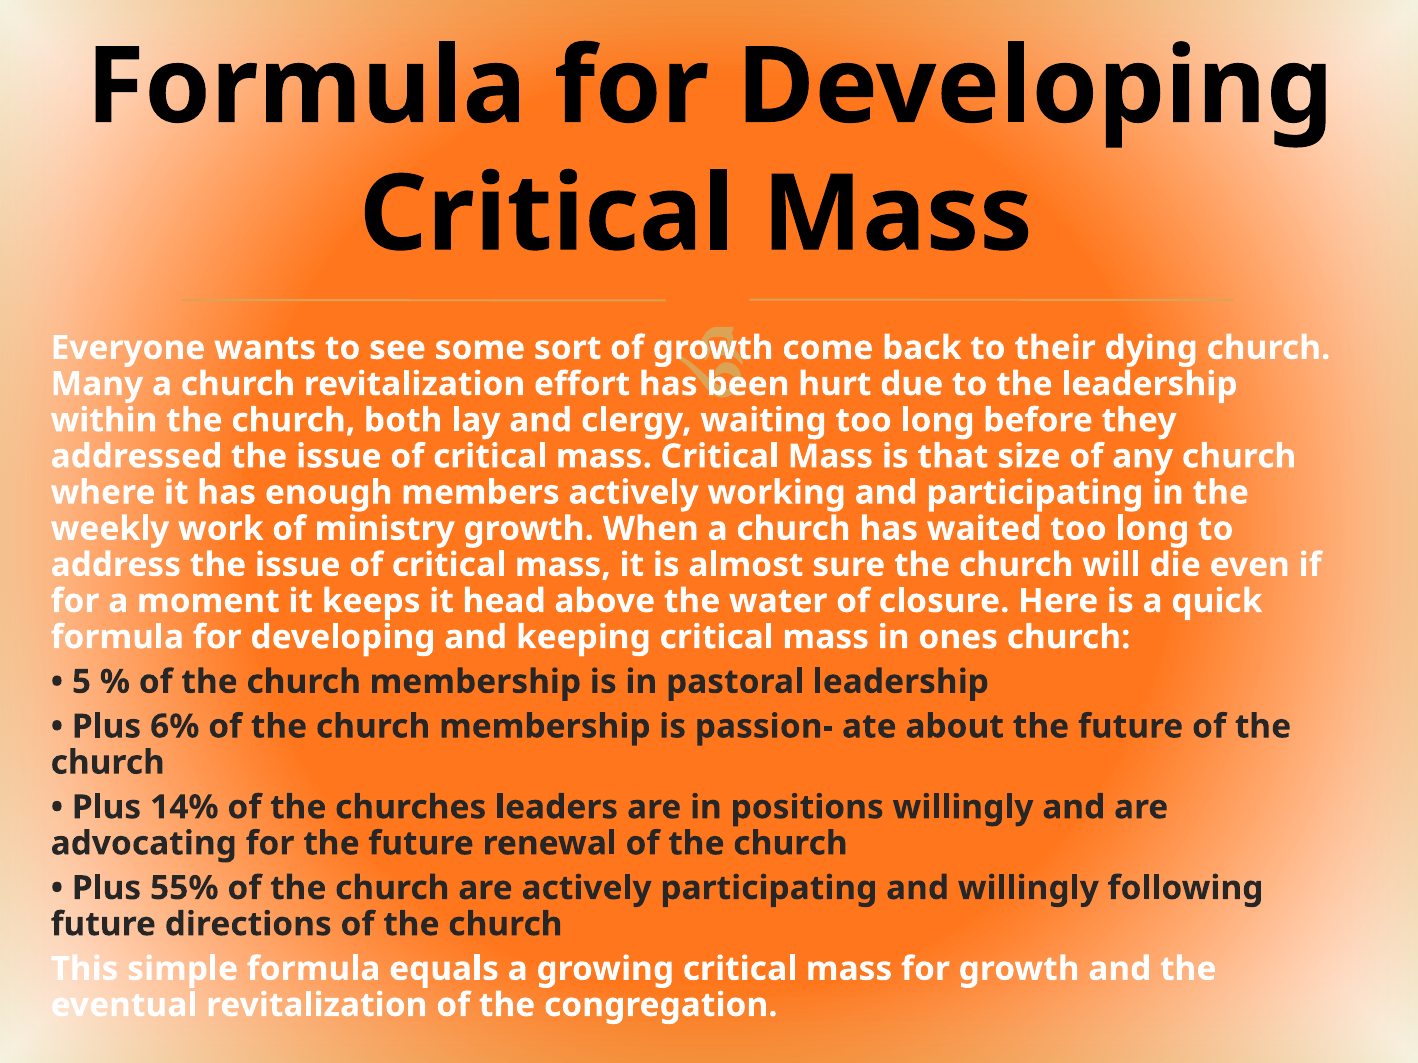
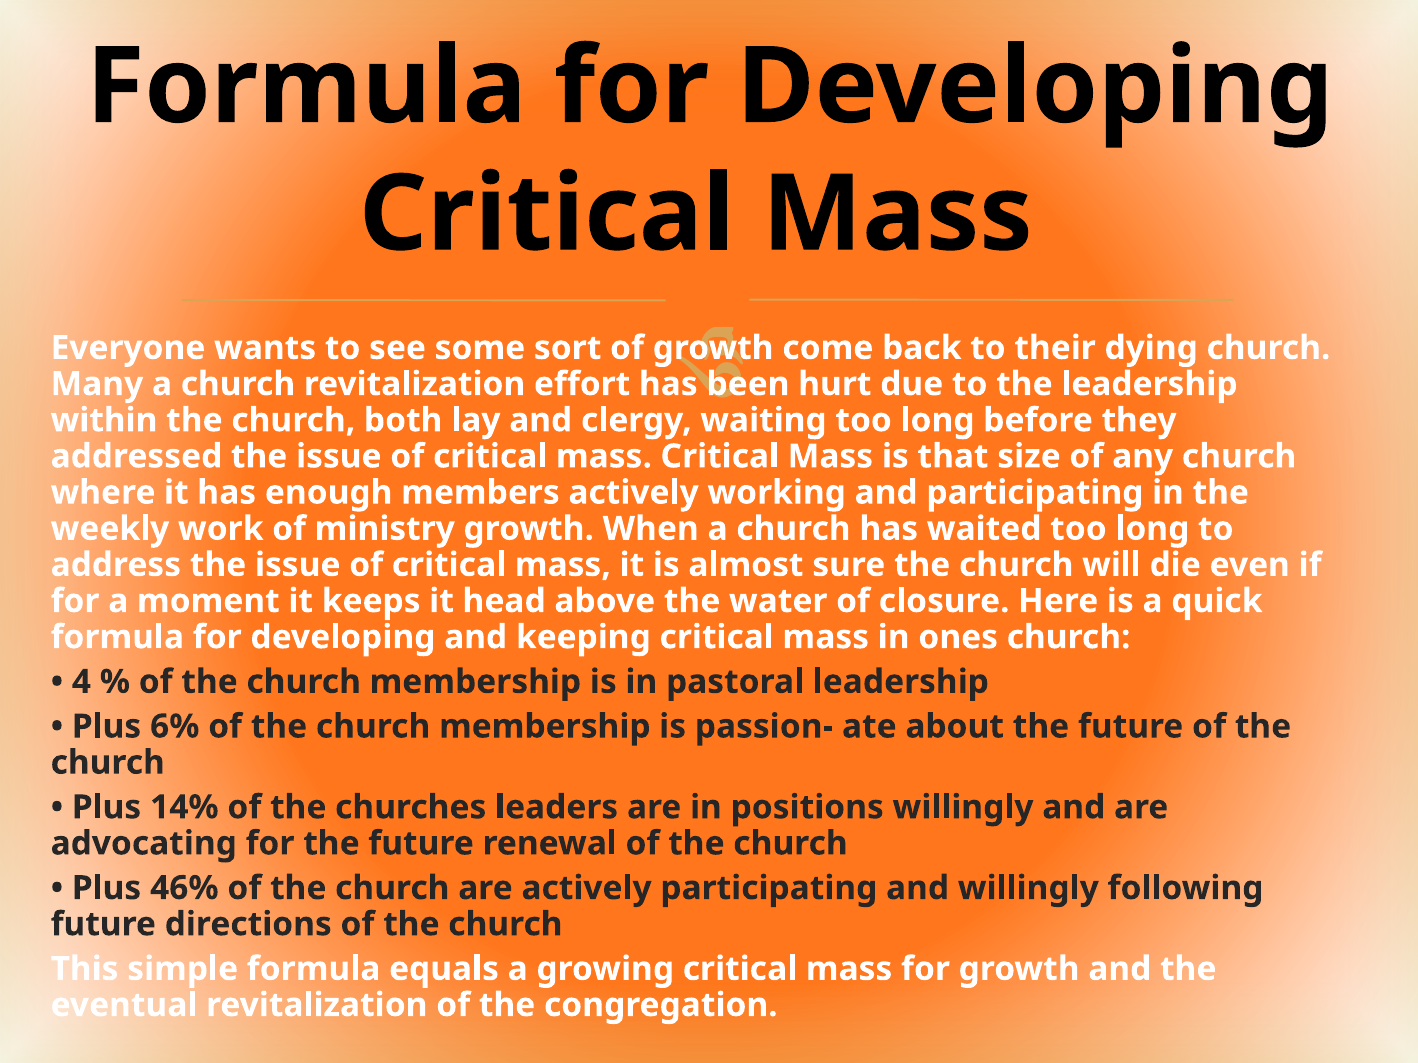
5: 5 -> 4 (81, 682)
55%: 55% -> 46% (184, 888)
